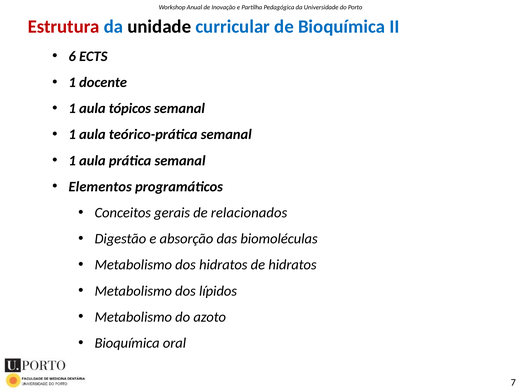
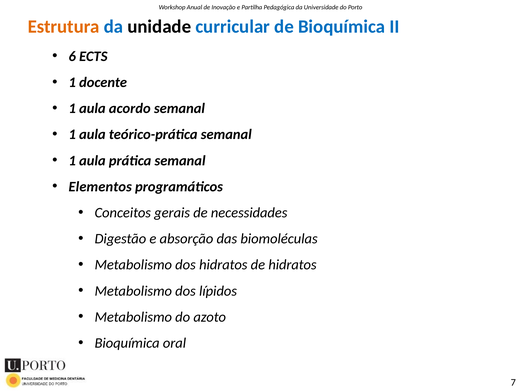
Estrutura colour: red -> orange (64, 27)
tópicos: tópicos -> acordo (130, 108)
relacionados: relacionados -> necessidades (249, 213)
